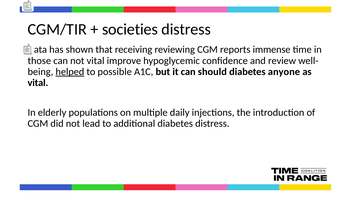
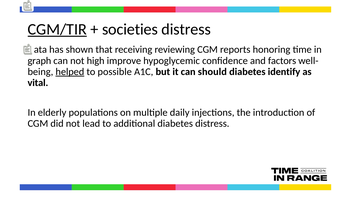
CGM/TIR underline: none -> present (57, 29)
immense: immense -> honoring (272, 50)
those: those -> graph (39, 61)
not vital: vital -> high (96, 61)
review: review -> factors (282, 61)
anyone: anyone -> identify (284, 72)
